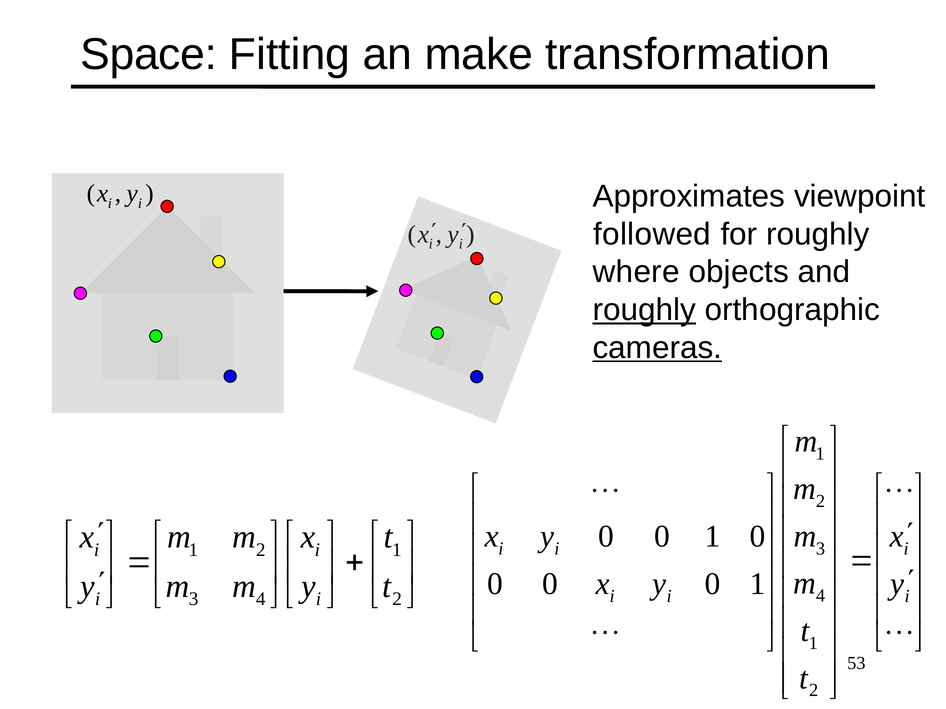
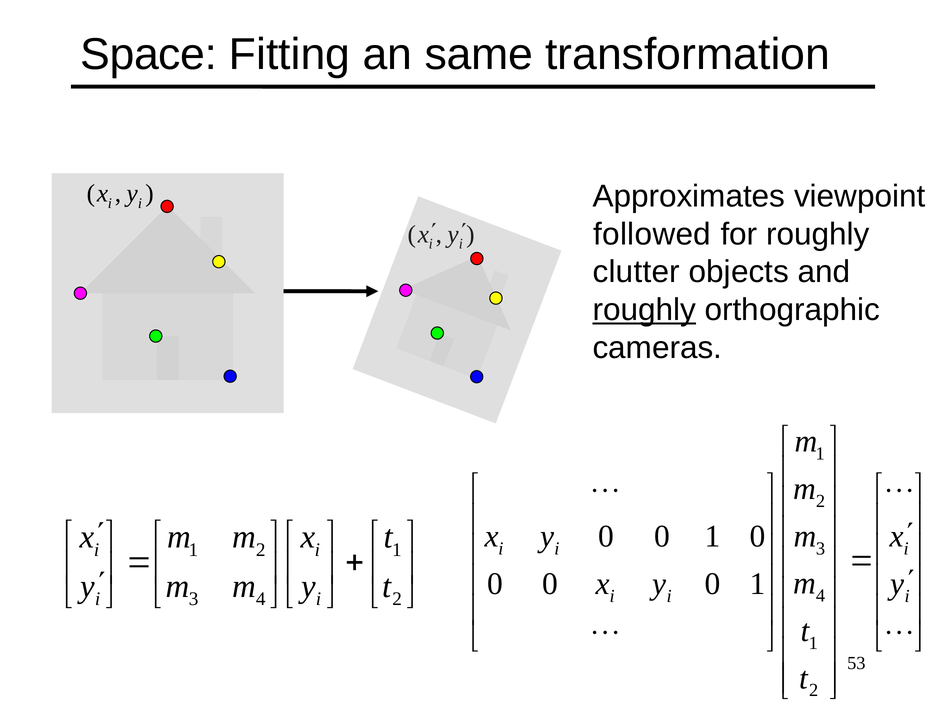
make: make -> same (479, 54)
where: where -> clutter (636, 272)
cameras underline: present -> none (657, 348)
